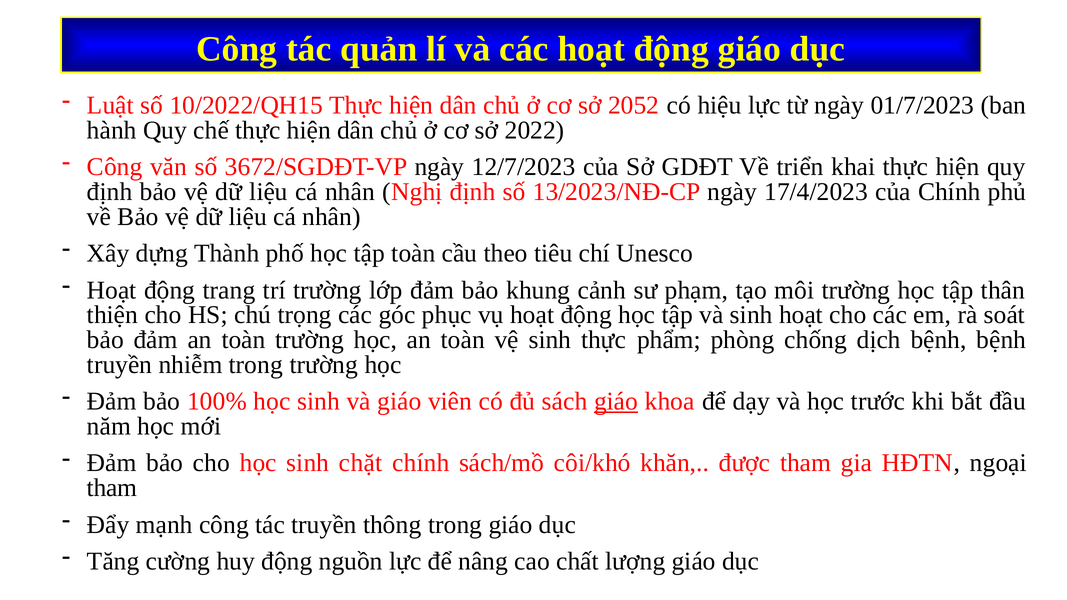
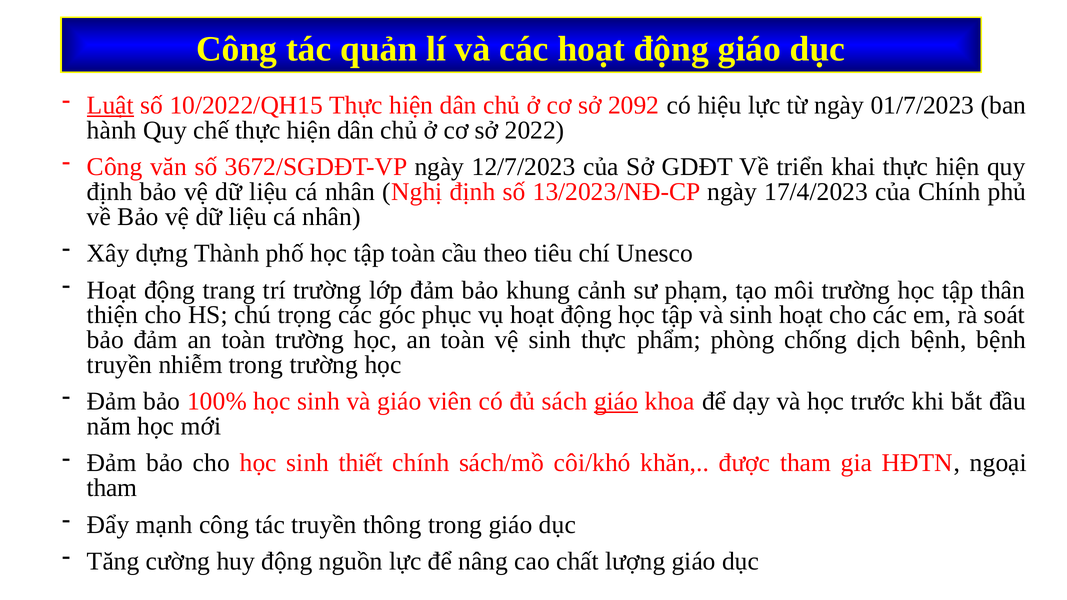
Luật underline: none -> present (110, 105)
2052: 2052 -> 2092 (634, 105)
chặt: chặt -> thiết (361, 463)
